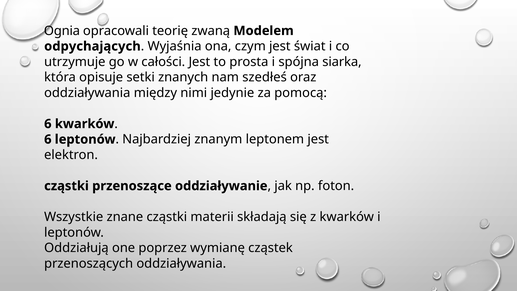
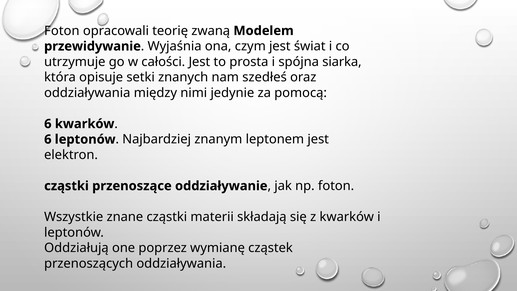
Ognia: Ognia -> Foton (62, 31)
odpychających: odpychających -> przewidywanie (92, 46)
